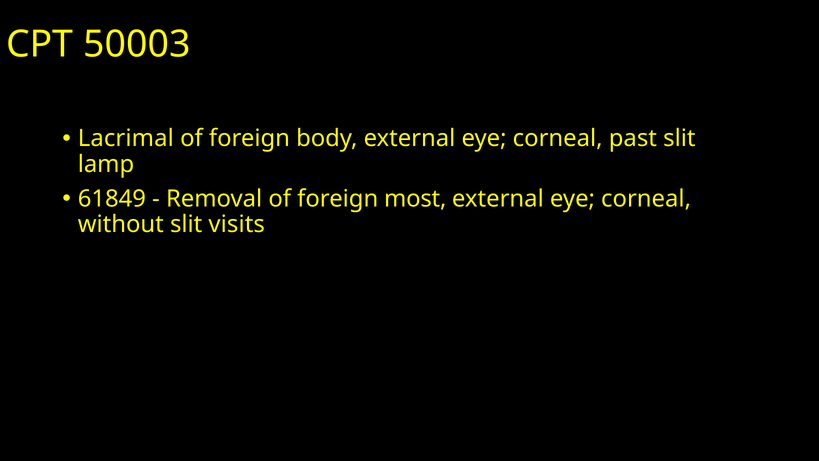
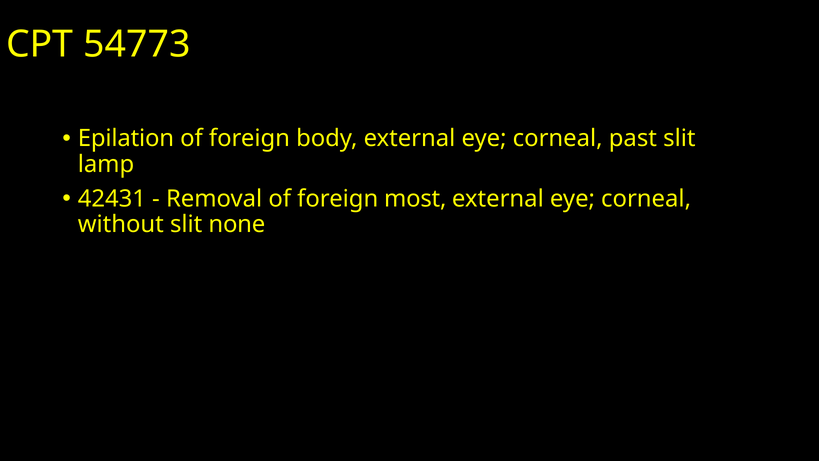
50003: 50003 -> 54773 (137, 44)
Lacrimal: Lacrimal -> Epilation (126, 138)
61849: 61849 -> 42431 (112, 199)
visits: visits -> none (237, 224)
